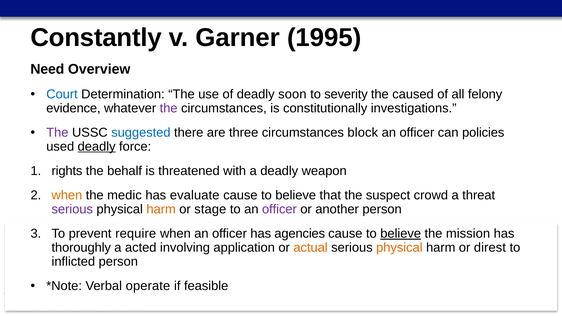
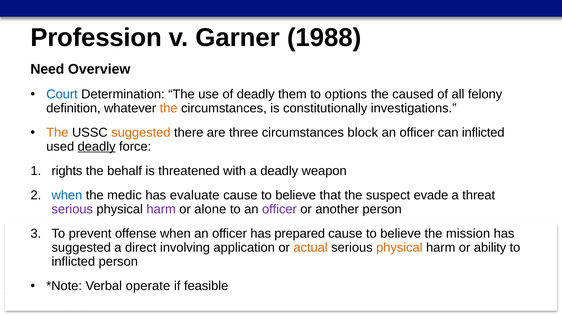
Constantly: Constantly -> Profession (96, 38)
1995: 1995 -> 1988 (324, 38)
soon: soon -> them (292, 94)
severity: severity -> options (346, 94)
evidence: evidence -> definition (73, 108)
the colour: purple -> orange (169, 108)
The colour: purple -> orange (57, 133)
suggested colour: blue -> orange (141, 133)
can policies: policies -> inflicted (483, 133)
when colour: orange -> blue (67, 195)
crowd: crowd -> evade (431, 195)
harm colour: orange -> purple (161, 209)
stage: stage -> alone (210, 209)
require: require -> offense (136, 234)
agencies: agencies -> prepared (300, 234)
believe underline: present -> none (401, 234)
thoroughly: thoroughly -> suggested (81, 248)
acted: acted -> direct (141, 248)
direst: direst -> ability (490, 248)
